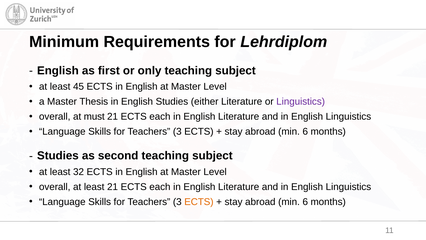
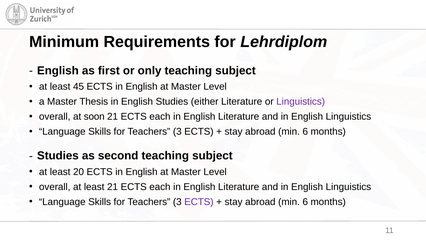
must: must -> soon (94, 116)
32: 32 -> 20 (79, 172)
ECTS colour: orange -> purple (199, 201)
